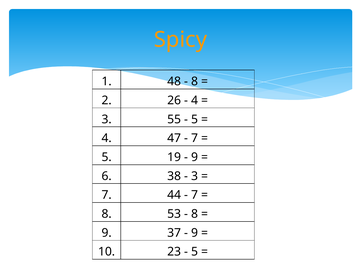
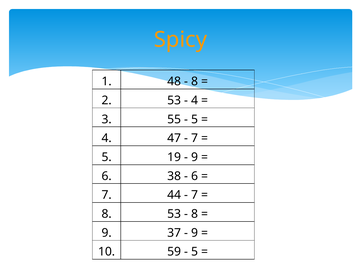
2 26: 26 -> 53 (174, 100)
3: 3 -> 6 (195, 176)
23: 23 -> 59 (174, 251)
